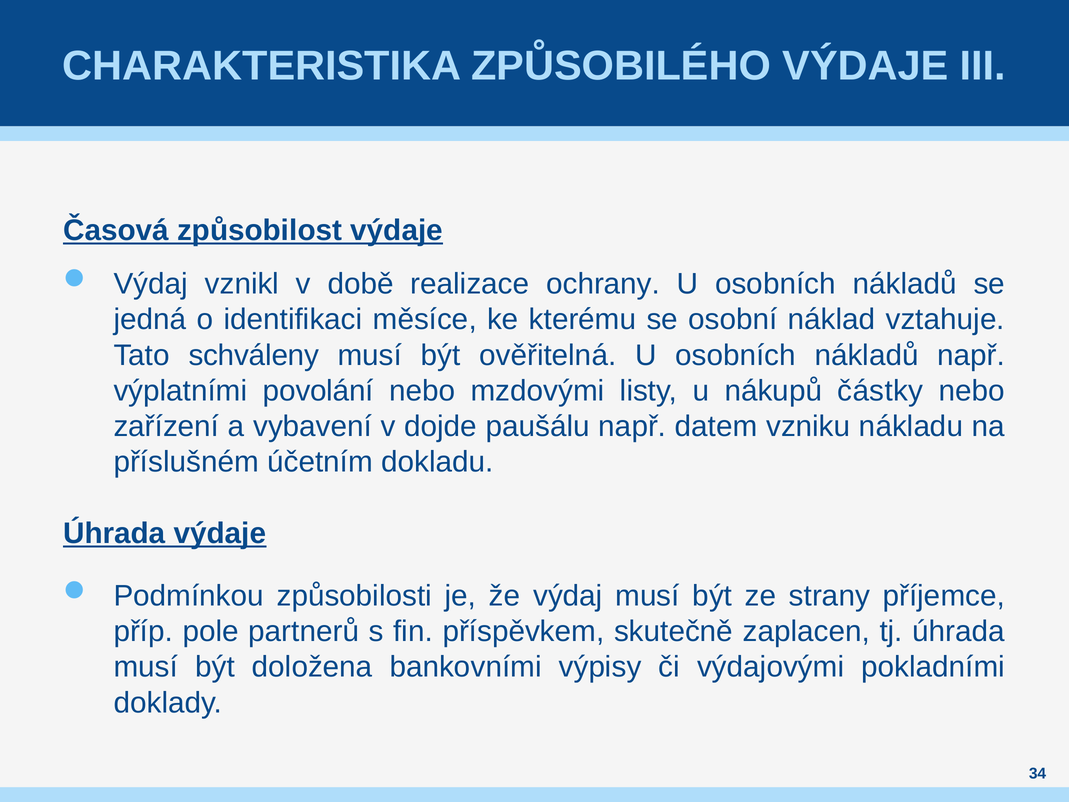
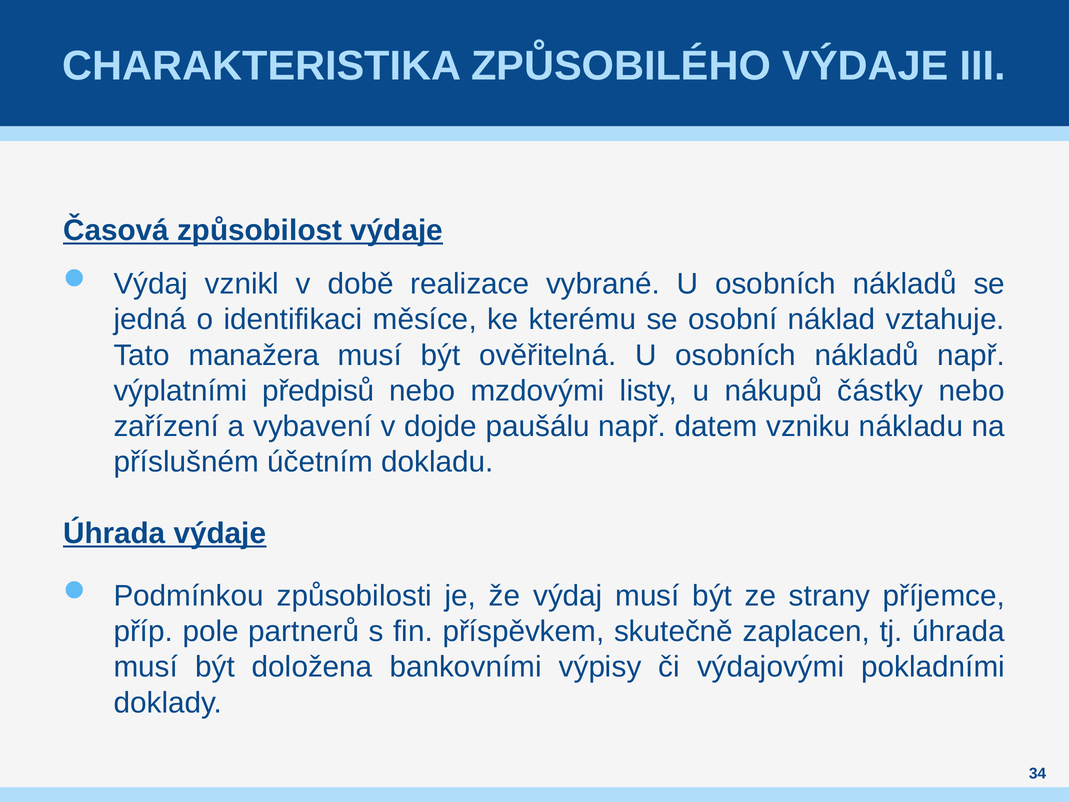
ochrany: ochrany -> vybrané (603, 284)
schváleny: schváleny -> manažera (254, 355)
povolání: povolání -> předpisů (318, 391)
